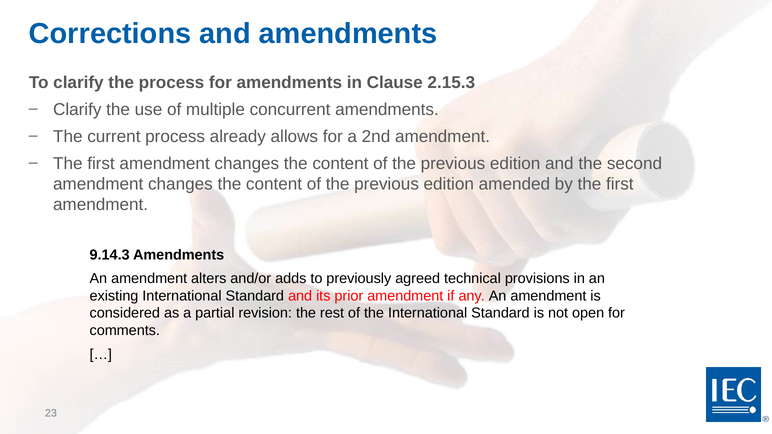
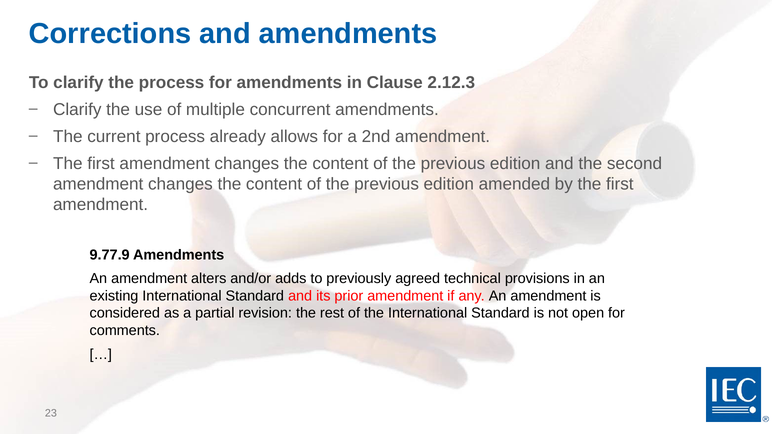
2.15.3: 2.15.3 -> 2.12.3 (451, 83)
9.14.3: 9.14.3 -> 9.77.9 (110, 255)
